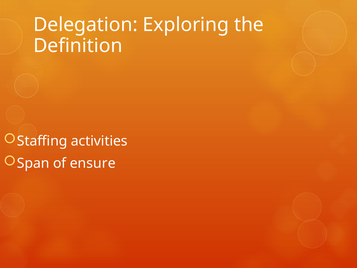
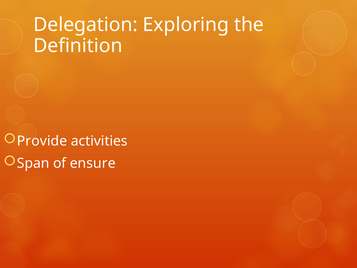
Staffing: Staffing -> Provide (42, 141)
